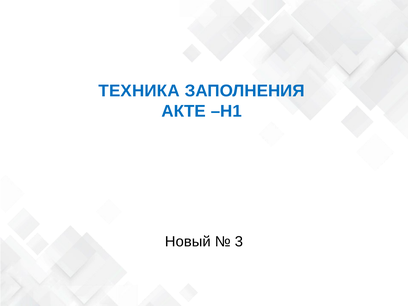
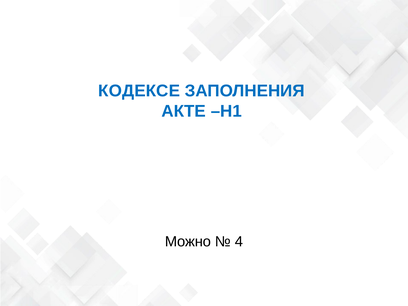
ТЕХНИКА: ТЕХНИКА -> КОДЕКСЕ (139, 91)
Новый: Новый -> Можно (188, 242)
3: 3 -> 4 (239, 242)
